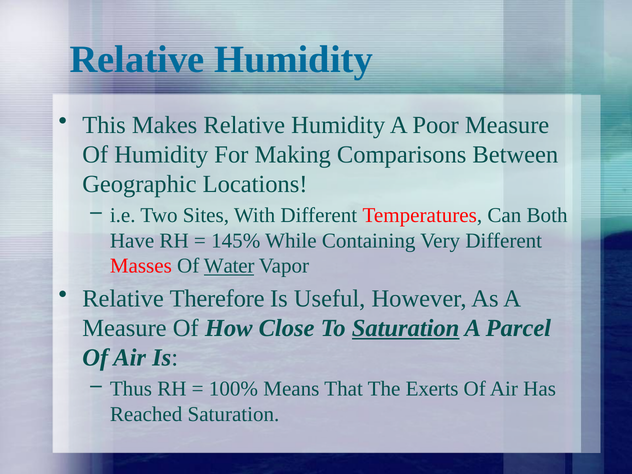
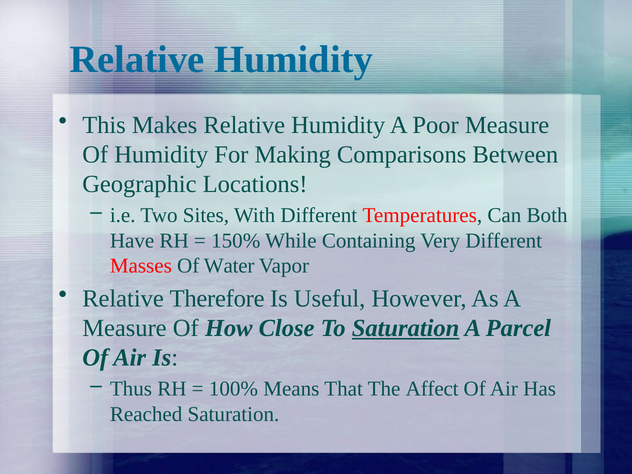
145%: 145% -> 150% (236, 241)
Water underline: present -> none (229, 266)
Exerts: Exerts -> Affect (432, 389)
